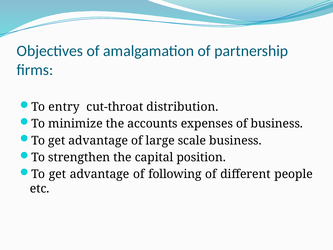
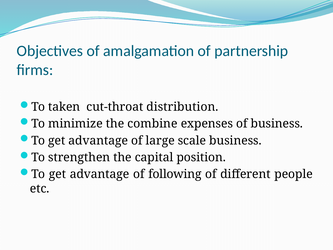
entry: entry -> taken (64, 107)
accounts: accounts -> combine (152, 124)
